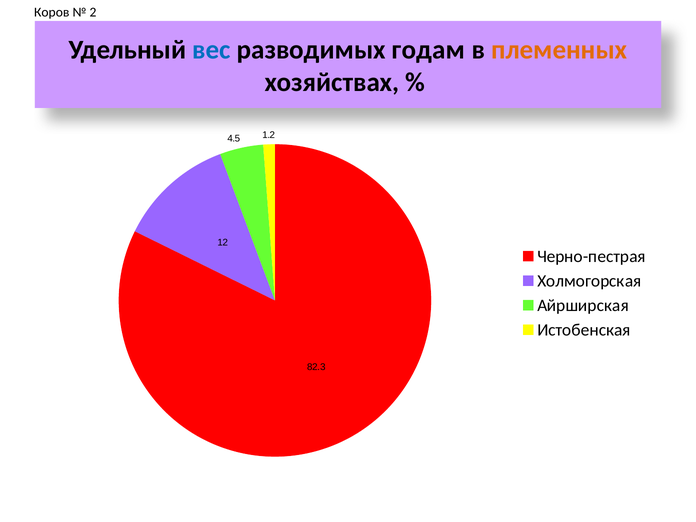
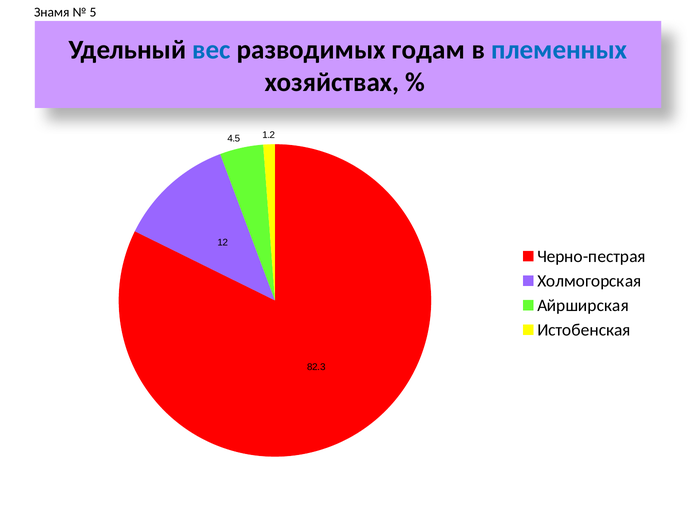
Коров: Коров -> Знамя (52, 12)
2: 2 -> 5 (93, 12)
племенных colour: orange -> blue (559, 50)
